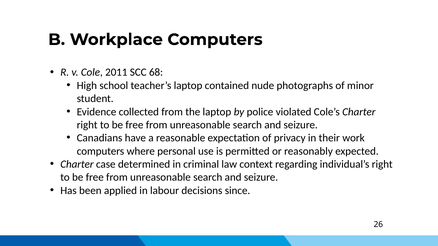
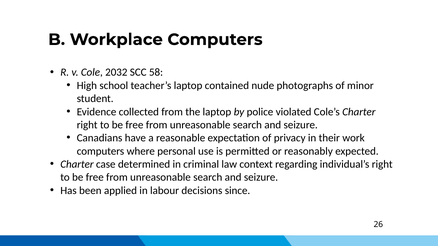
2011: 2011 -> 2032 (116, 72)
68: 68 -> 58 (156, 72)
